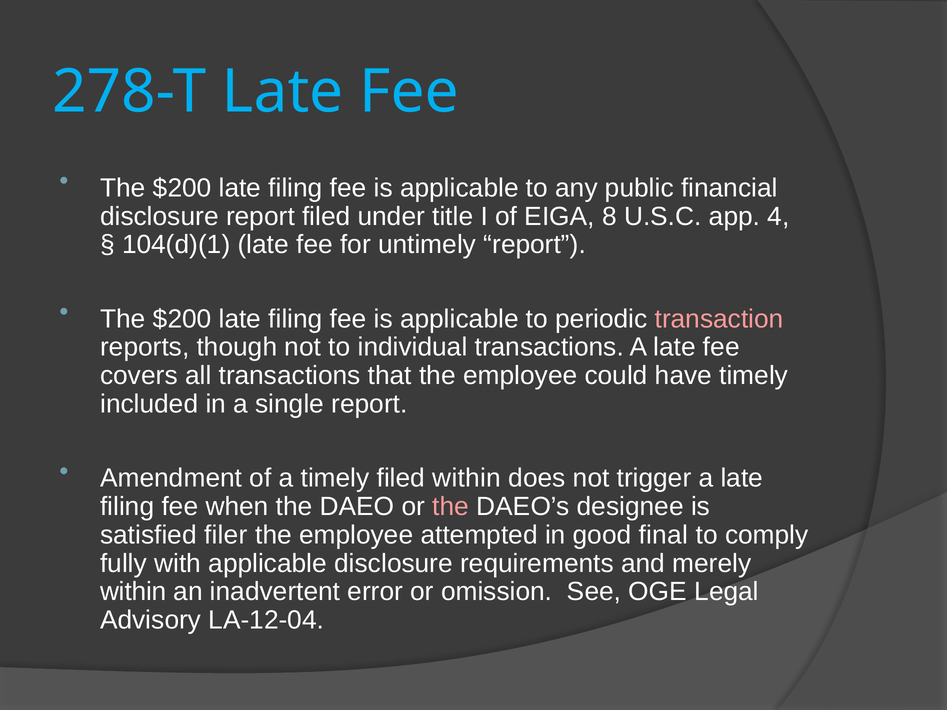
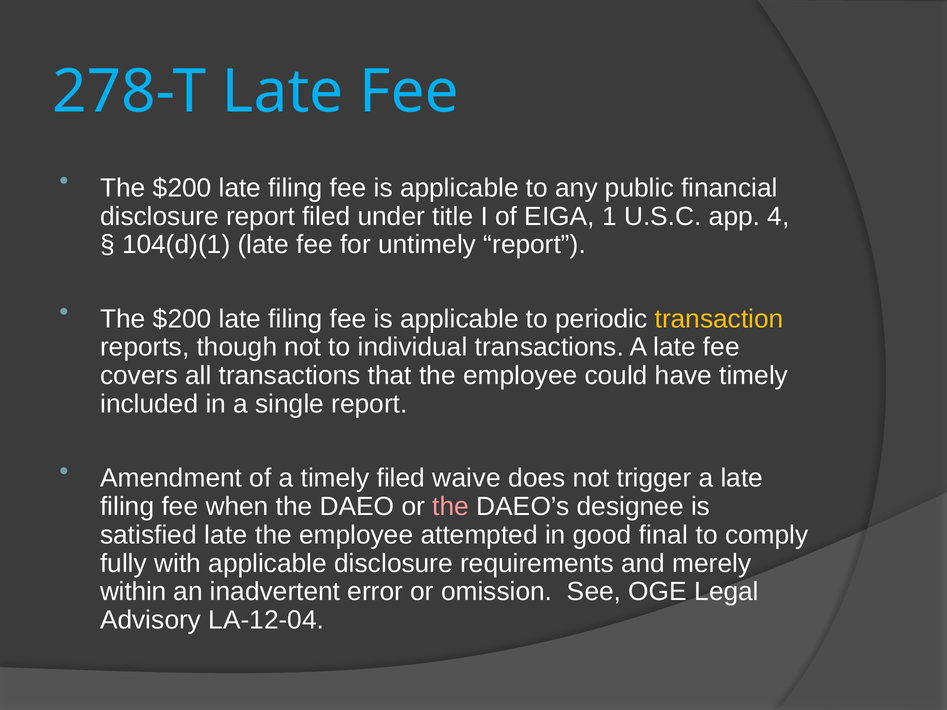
8: 8 -> 1 (609, 216)
transaction colour: pink -> yellow (719, 319)
filed within: within -> waive (466, 478)
satisfied filer: filer -> late (226, 535)
